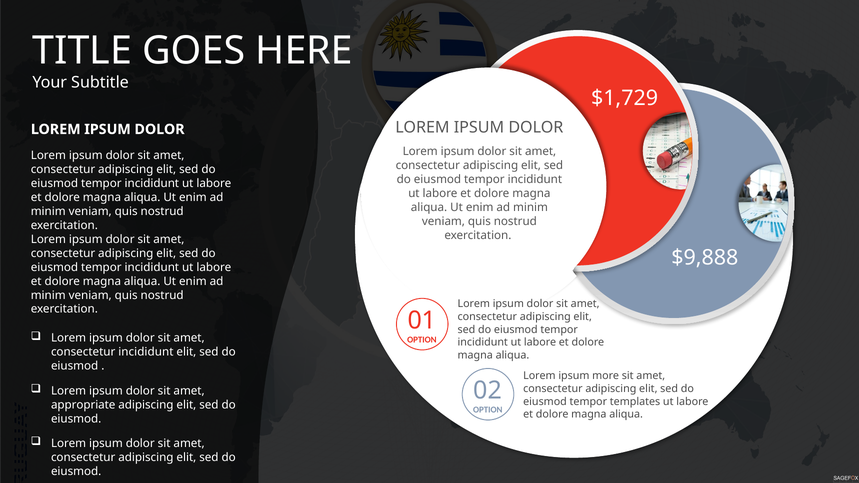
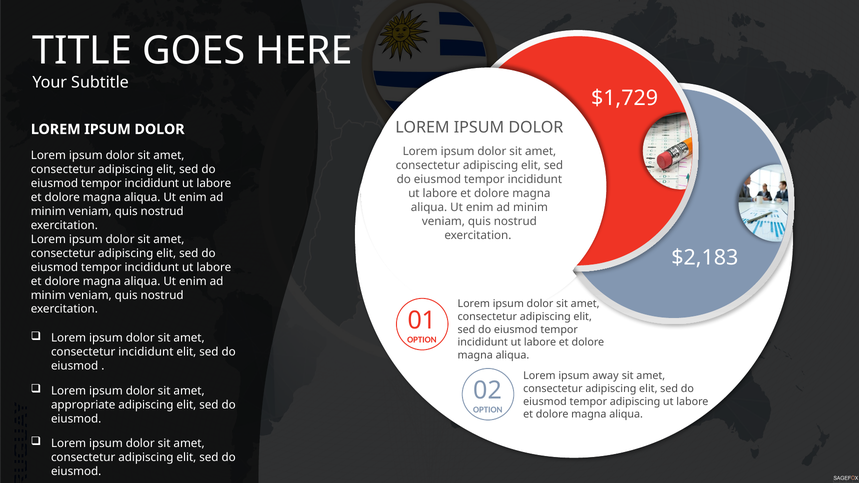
$9,888: $9,888 -> $2,183 (705, 258)
more: more -> away (606, 376)
tempor templates: templates -> adipiscing (635, 402)
